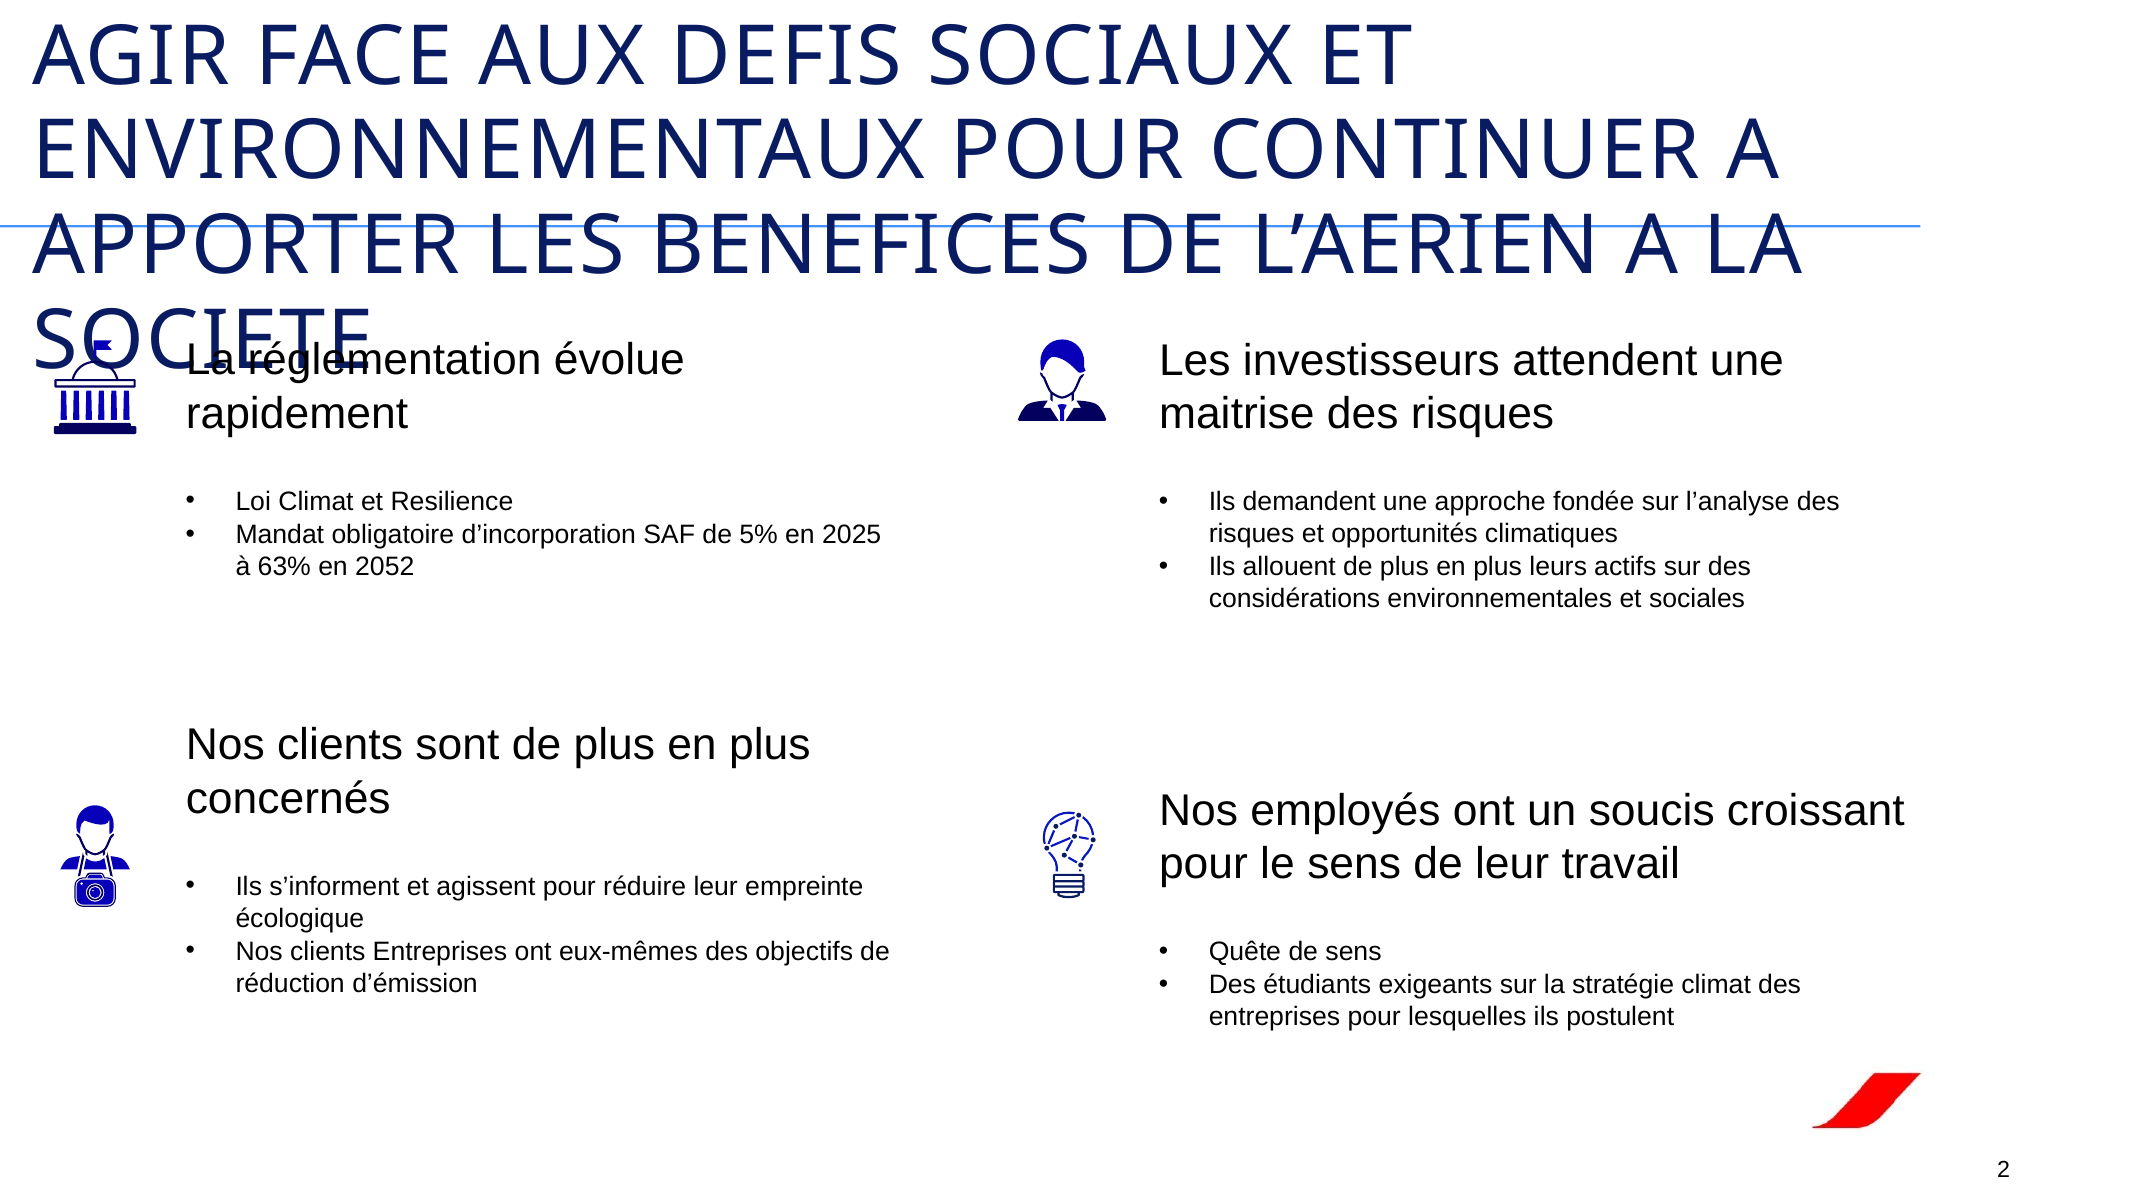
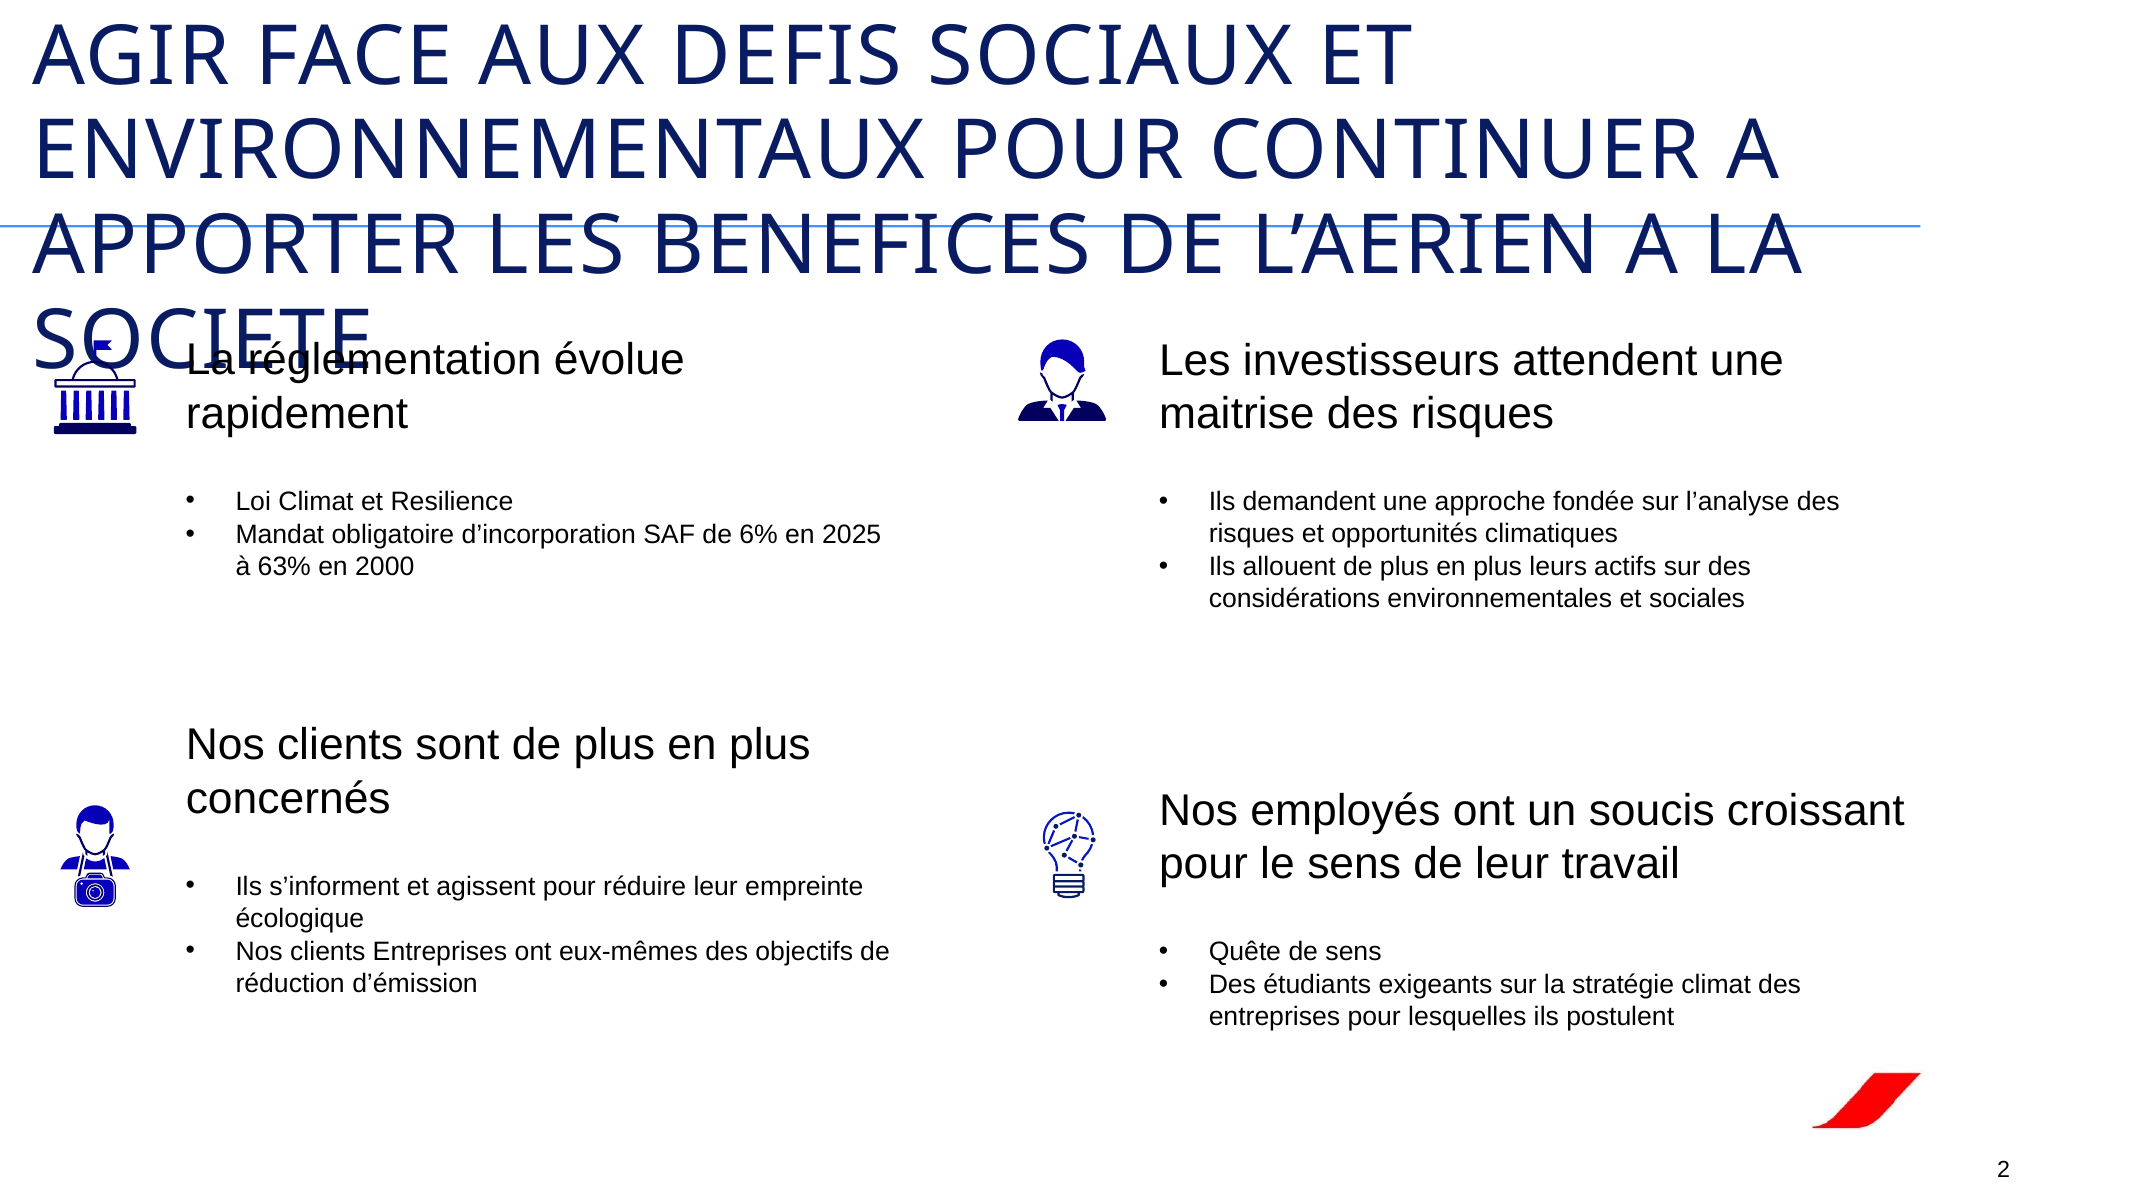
5%: 5% -> 6% (759, 535)
2052: 2052 -> 2000 (385, 567)
